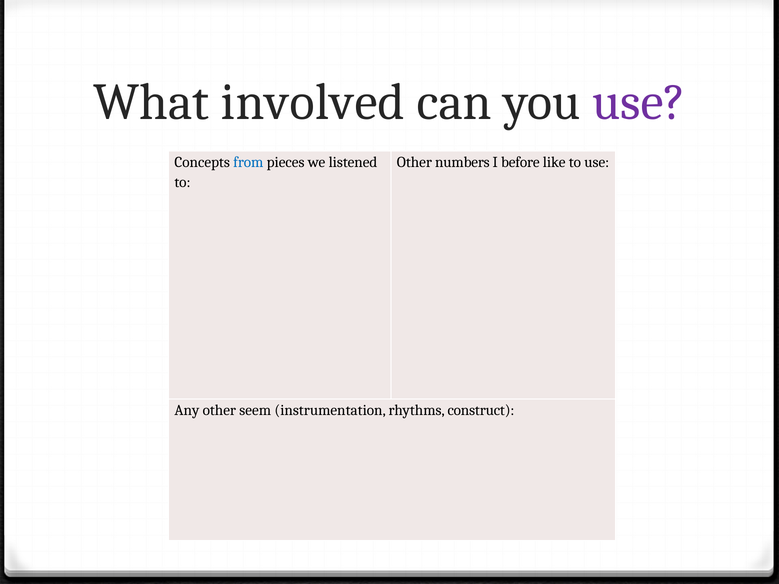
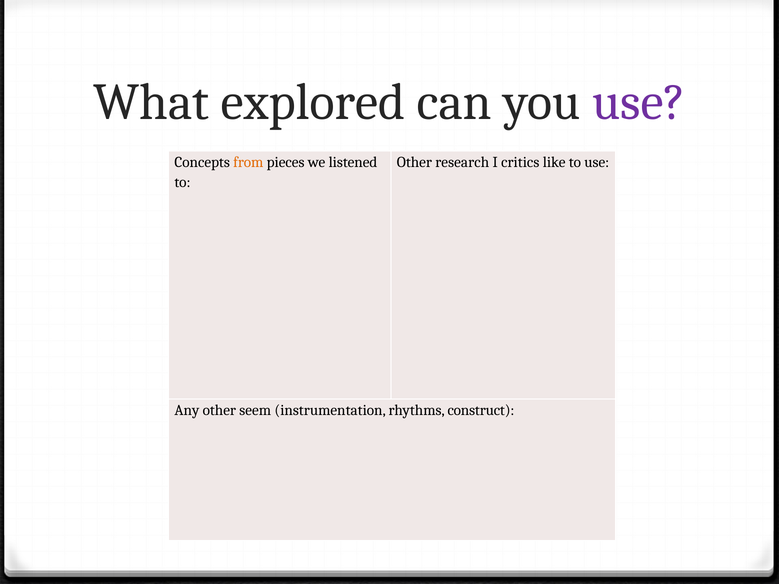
involved: involved -> explored (313, 102)
from colour: blue -> orange (248, 162)
numbers: numbers -> research (462, 162)
before: before -> critics (520, 162)
